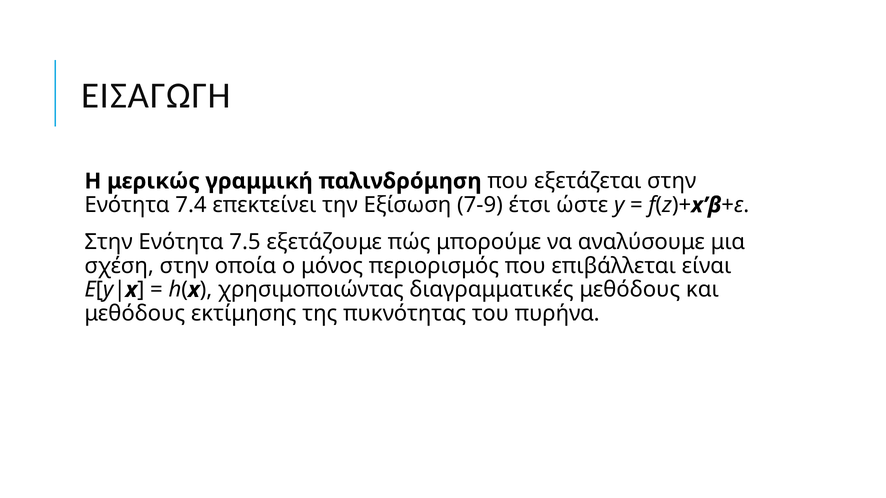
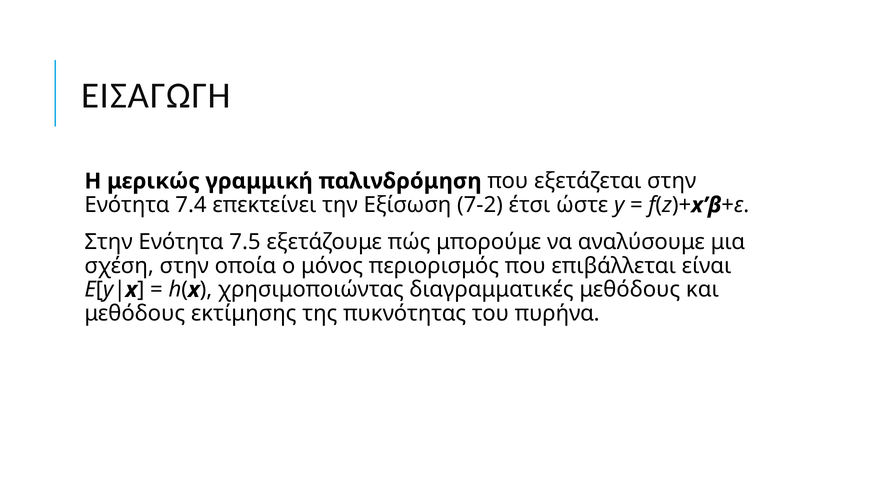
7-9: 7-9 -> 7-2 (480, 205)
